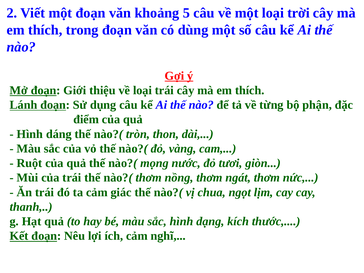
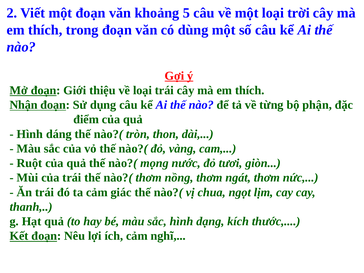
Lánh: Lánh -> Nhận (24, 105)
